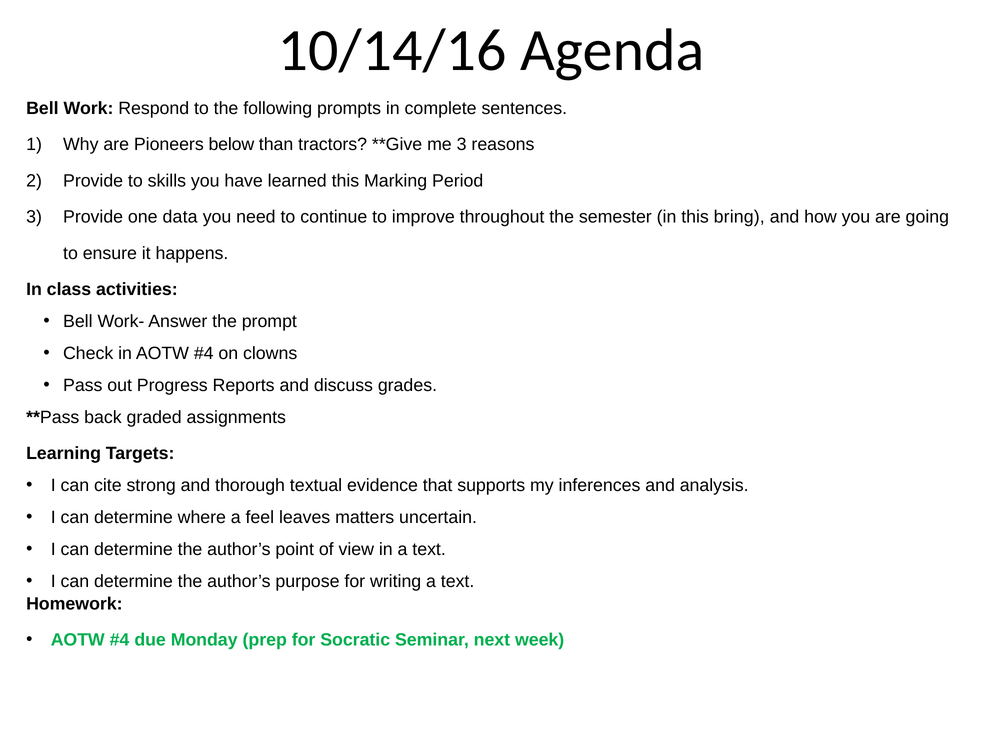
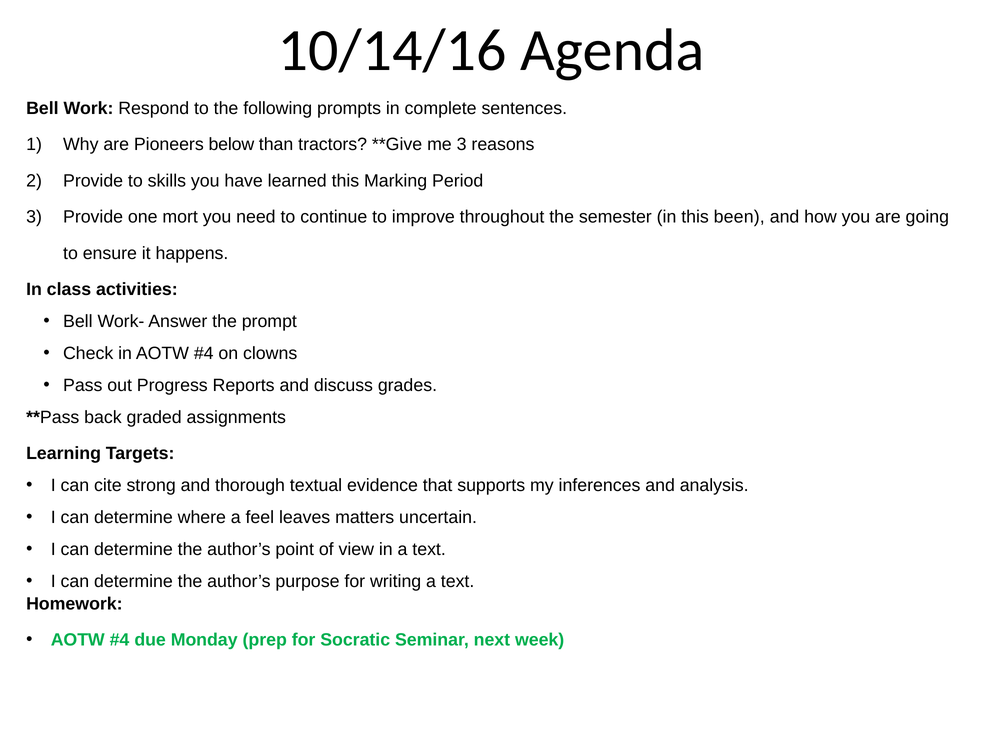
data: data -> mort (180, 217)
bring: bring -> been (739, 217)
